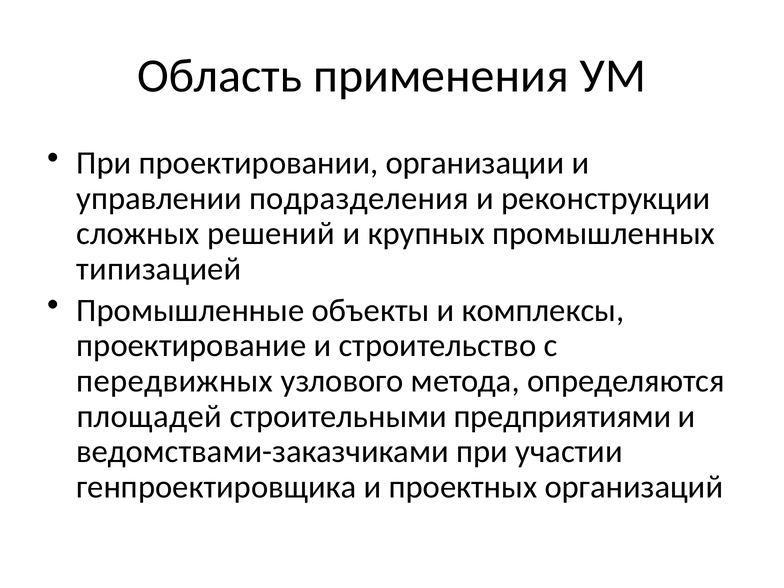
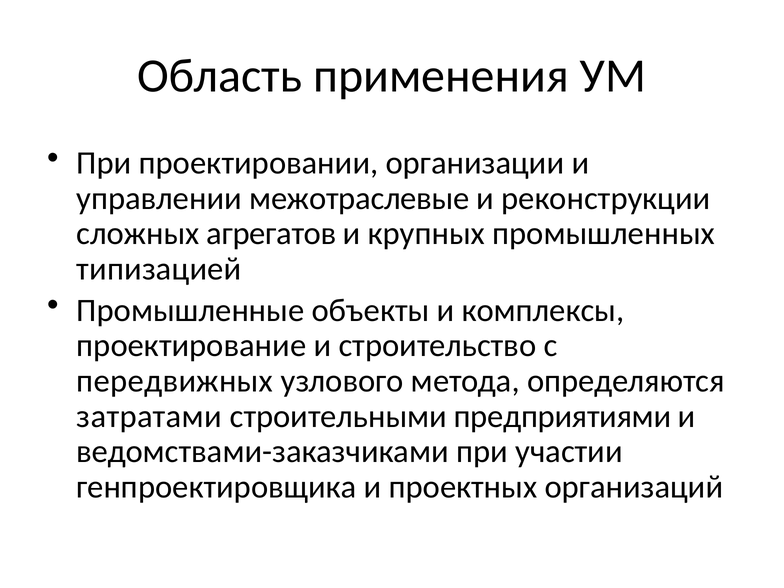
подразделения: подразделения -> межотраслевые (359, 198)
решений: решений -> агрегатов (271, 234)
площадей: площадей -> затратами (149, 416)
